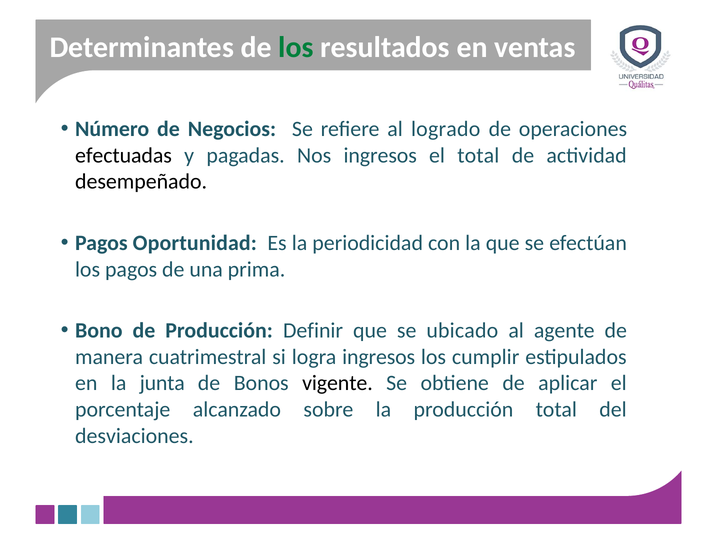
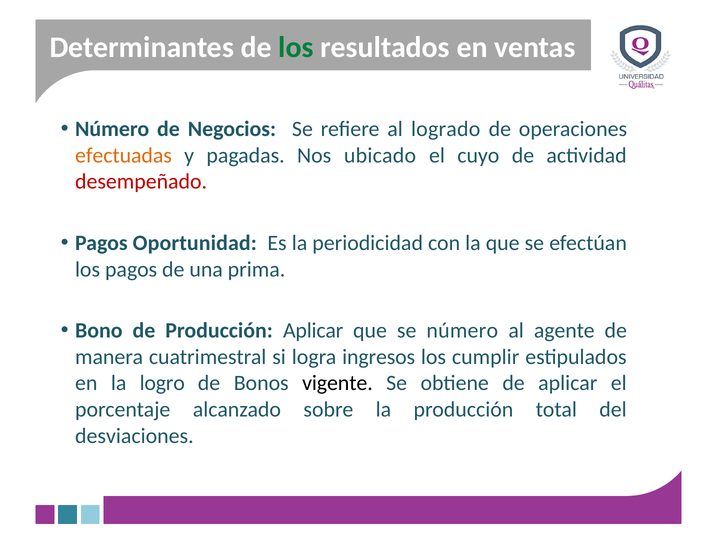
efectuadas colour: black -> orange (123, 155)
Nos ingresos: ingresos -> ubicado (380, 155)
el total: total -> cuyo (478, 155)
desempeñado colour: black -> red (141, 182)
Producción Definir: Definir -> Aplicar (313, 330)
se ubicado: ubicado -> número (462, 330)
junta: junta -> logro (162, 383)
